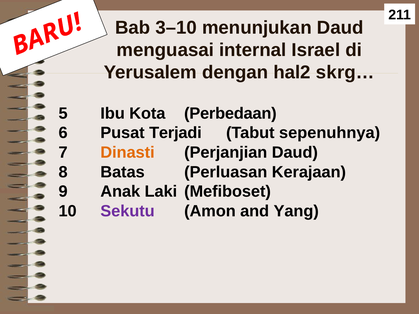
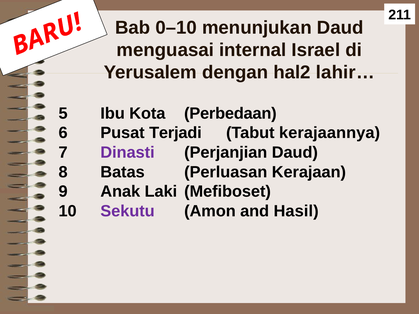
3–10: 3–10 -> 0–10 (176, 28)
skrg…: skrg… -> lahir… (345, 72)
sepenuhnya: sepenuhnya -> kerajaannya (330, 133)
Dinasti colour: orange -> purple (128, 153)
Yang: Yang -> Hasil (296, 211)
